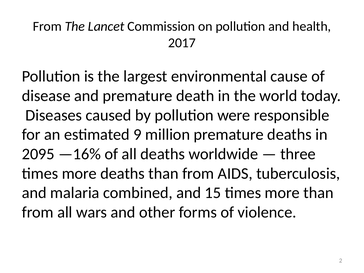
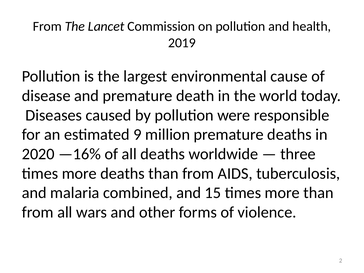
2017: 2017 -> 2019 (182, 43)
2095: 2095 -> 2020 (38, 154)
